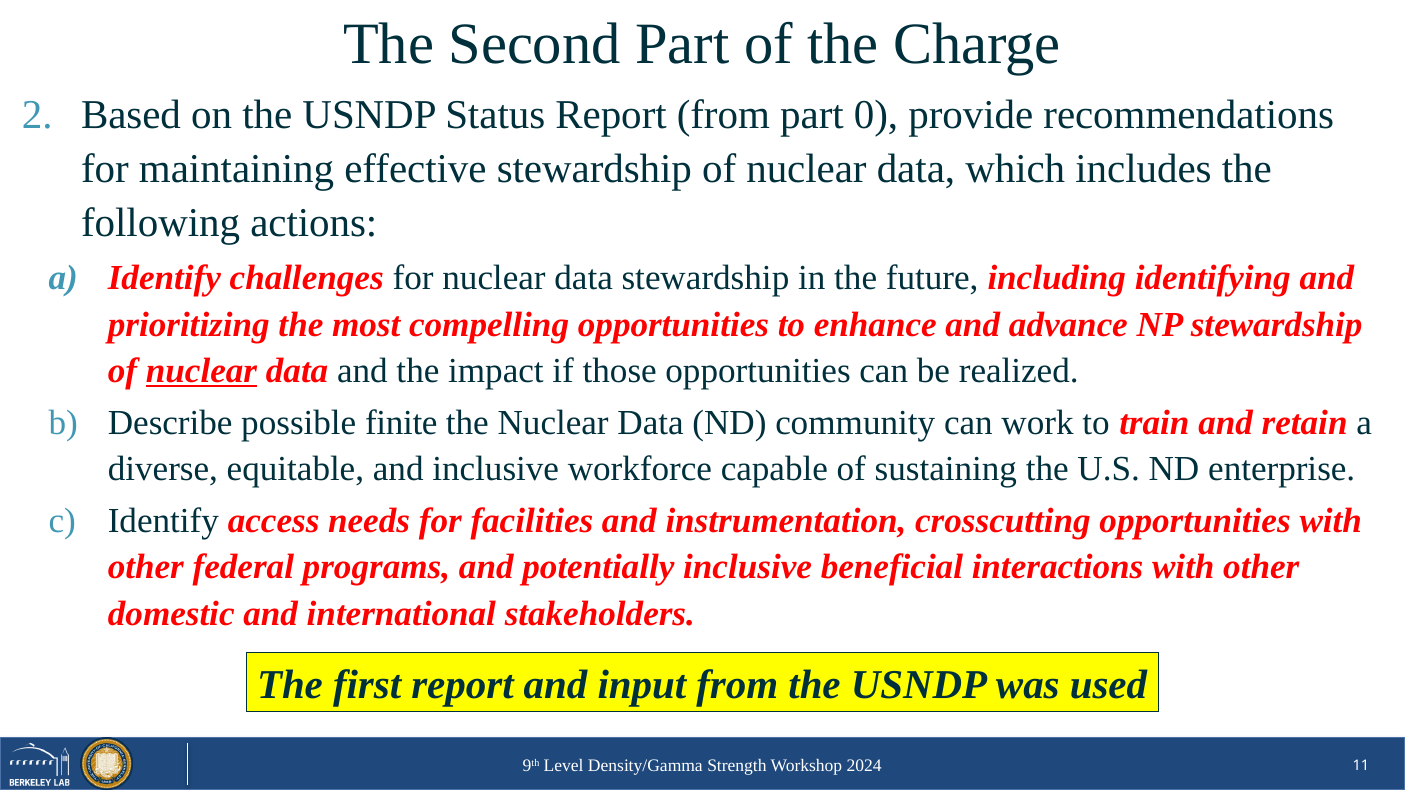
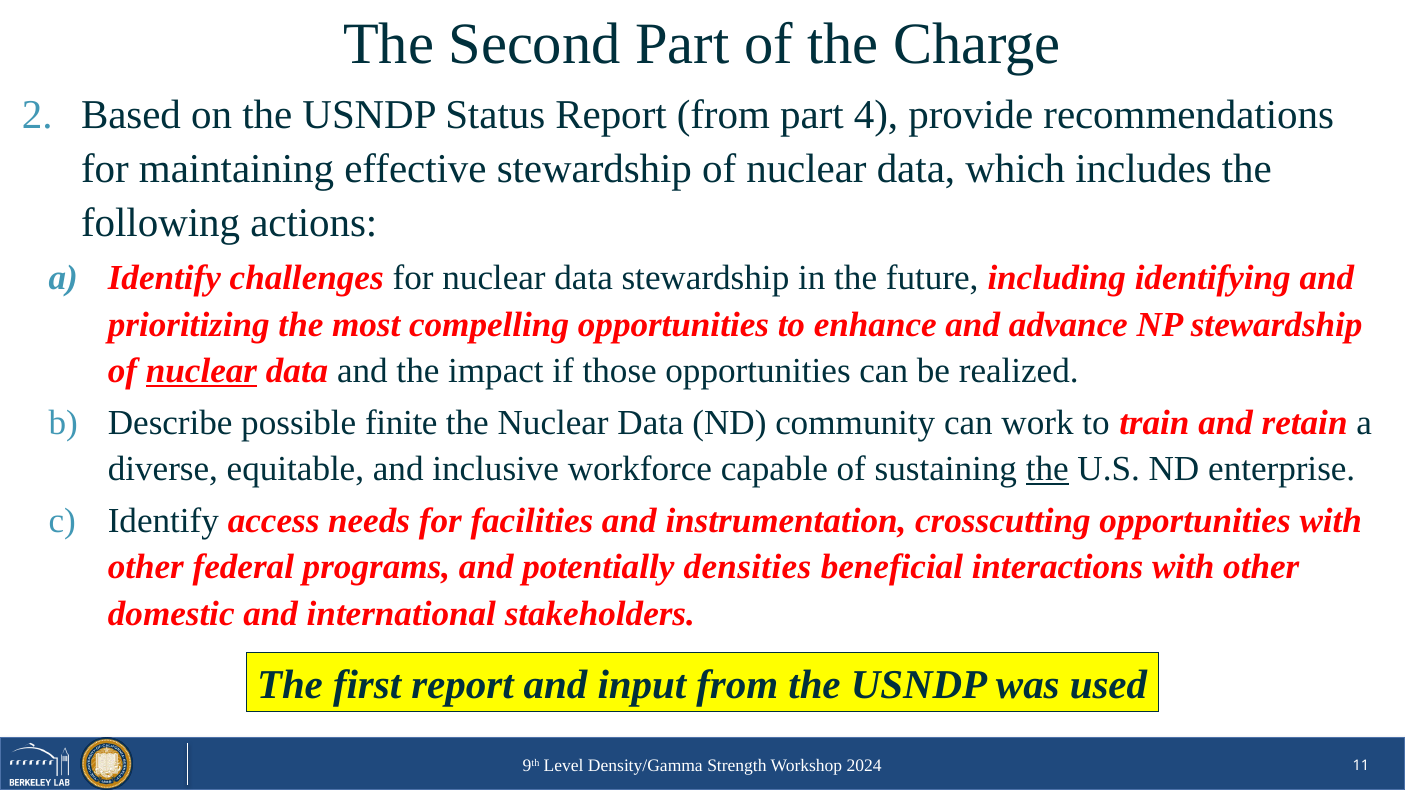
0: 0 -> 4 (876, 115)
the underline: none -> present (1047, 469)
potentially inclusive: inclusive -> densities (747, 567)
